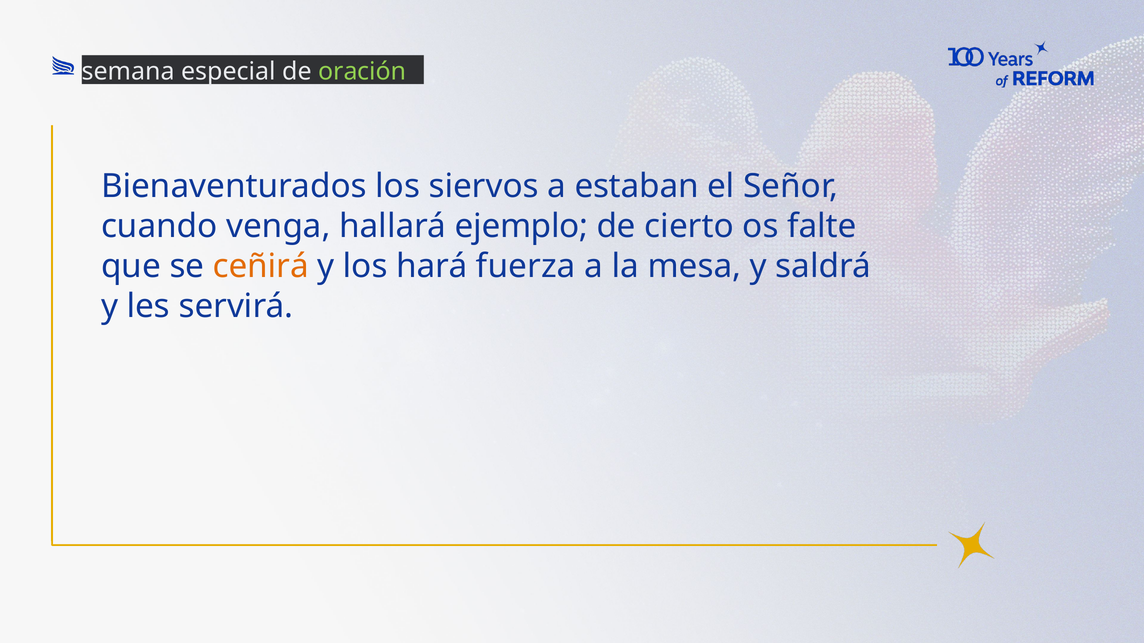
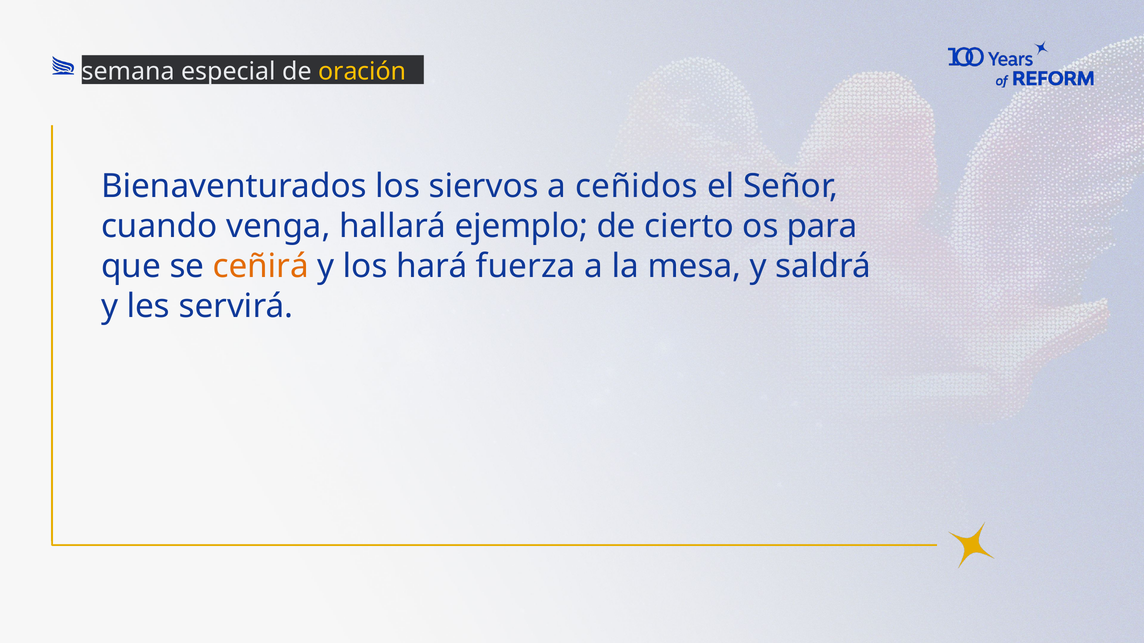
oración colour: light green -> yellow (362, 71)
estaban: estaban -> ceñidos (636, 187)
falte: falte -> para (822, 227)
